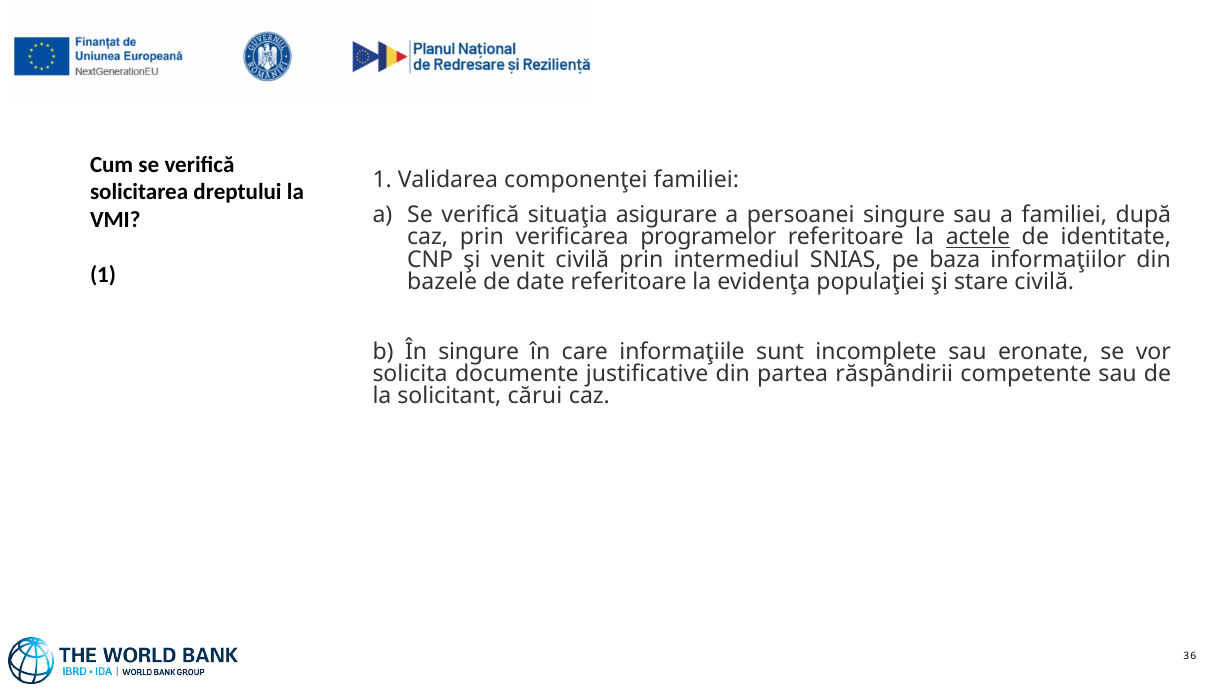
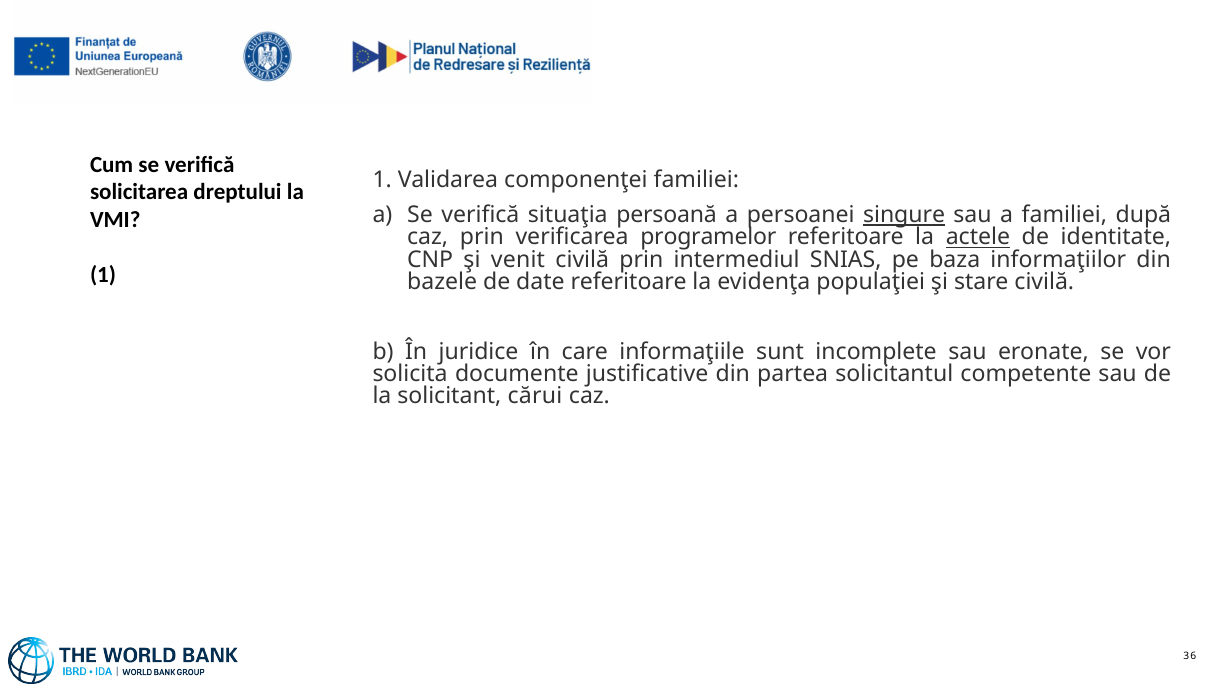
asigurare: asigurare -> persoană (667, 215)
singure underline: none -> present (904, 215)
În singure: singure -> juridice (479, 352)
răspândirii: răspândirii -> solicitantul (894, 374)
